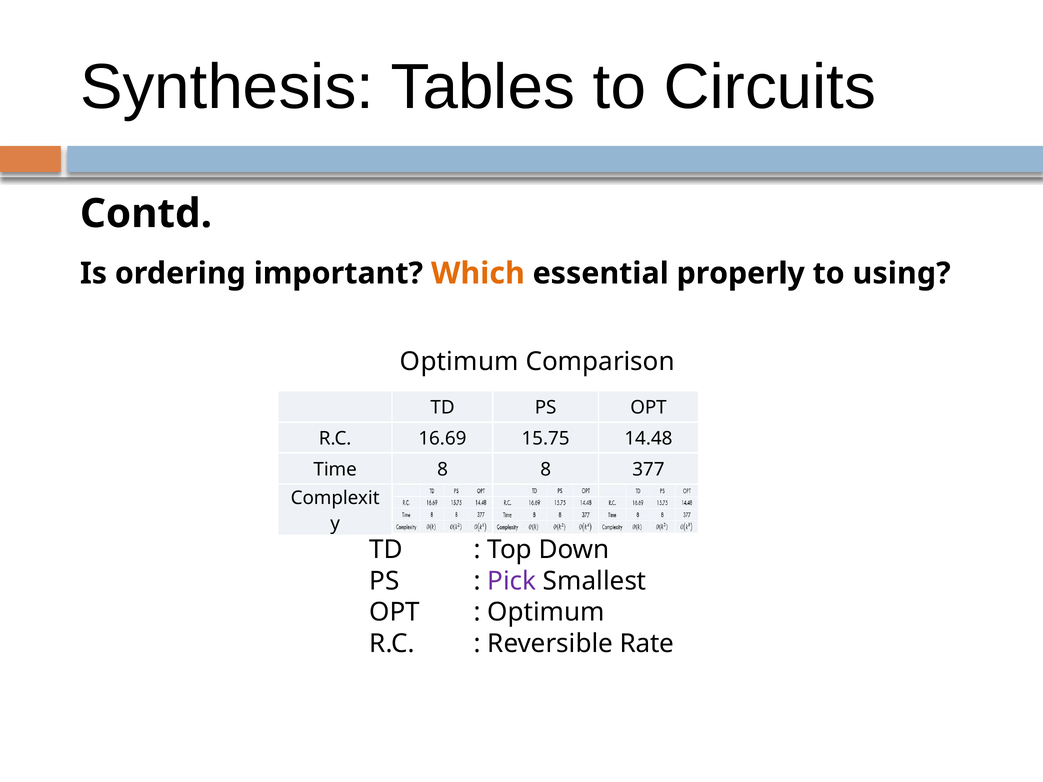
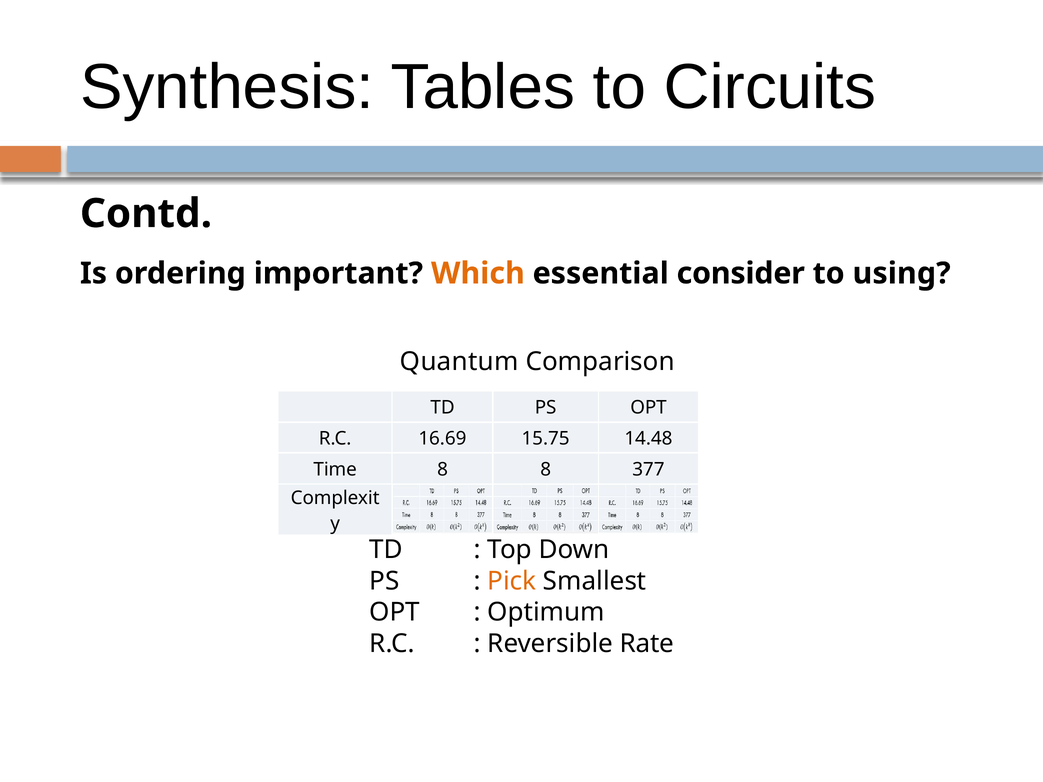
properly: properly -> consider (741, 273)
Optimum: Optimum -> Quantum (459, 362)
Pick colour: purple -> orange (512, 581)
